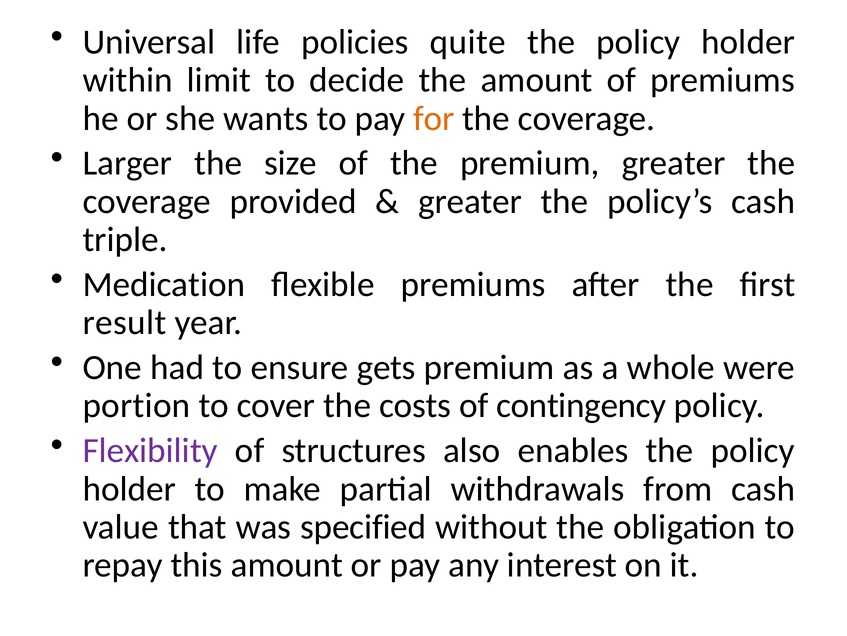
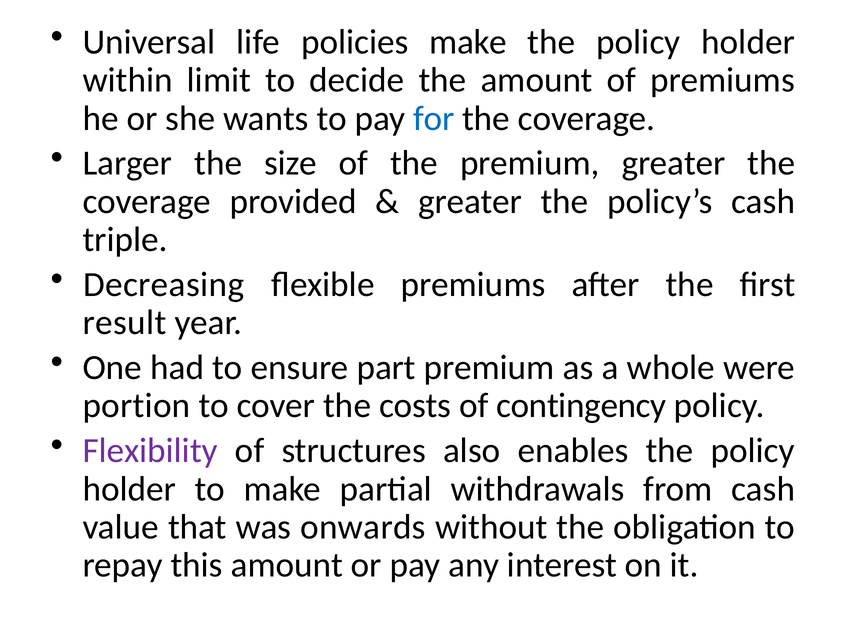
policies quite: quite -> make (468, 42)
for colour: orange -> blue (434, 118)
Medication: Medication -> Decreasing (164, 284)
gets: gets -> part (386, 367)
specified: specified -> onwards (363, 526)
